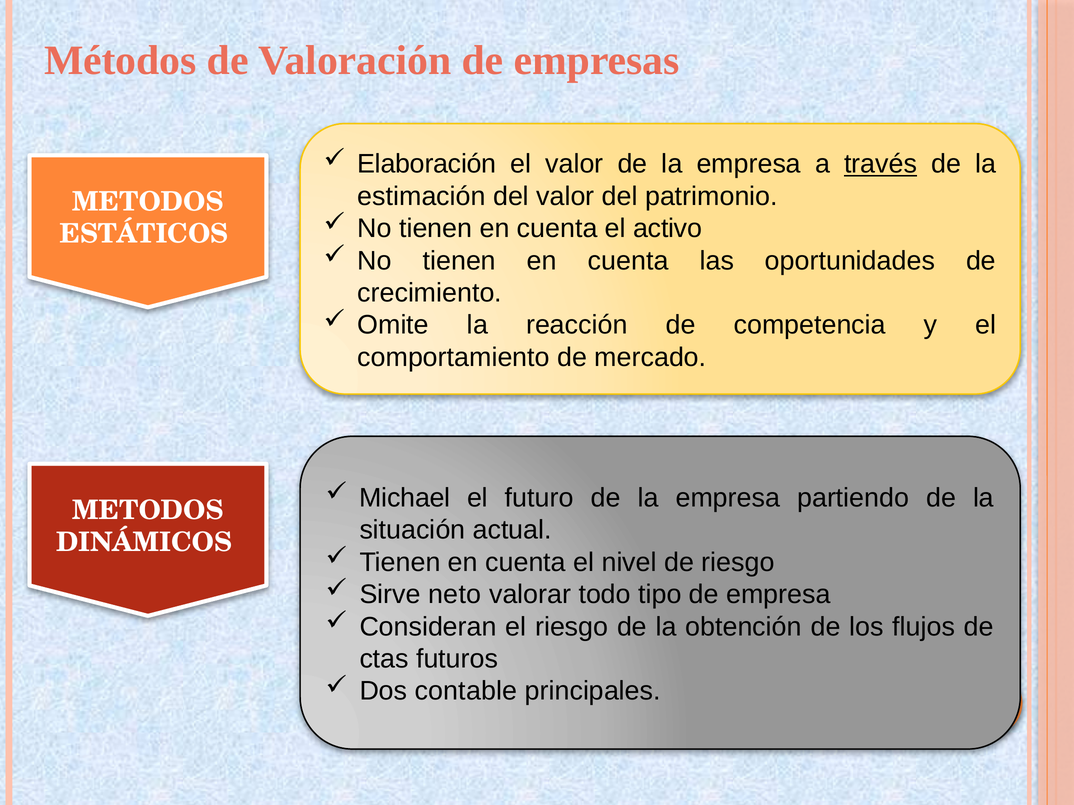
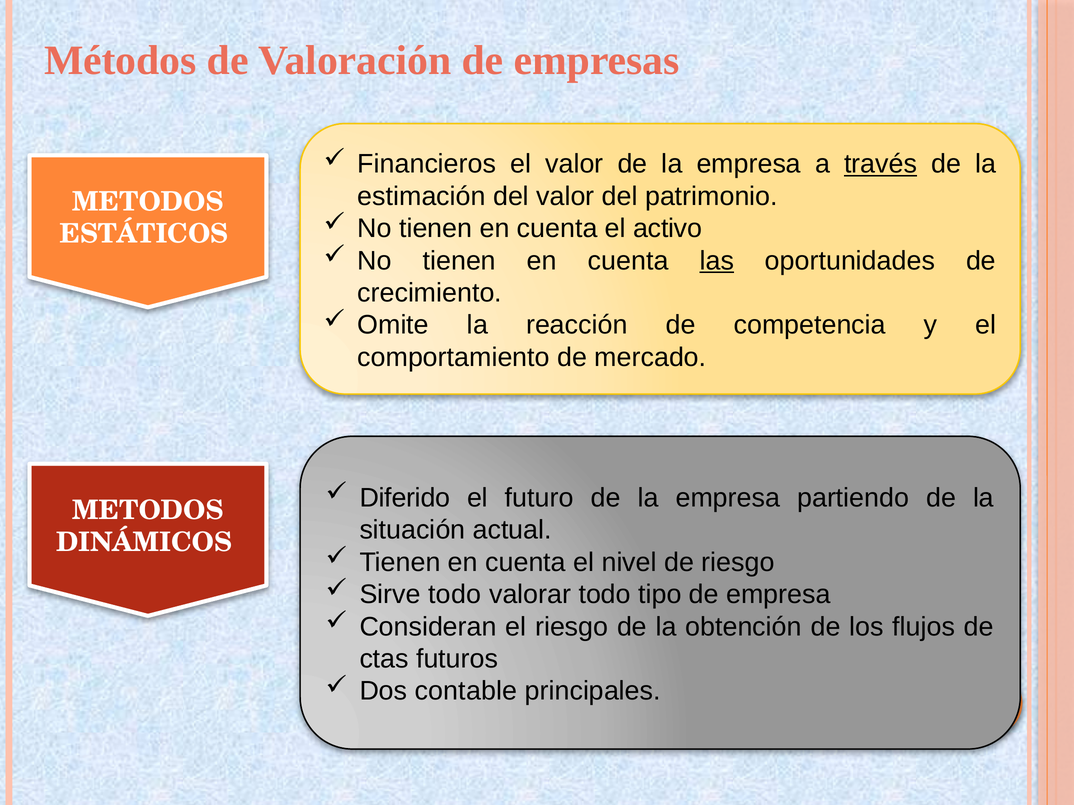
Elaboración: Elaboración -> Financieros (427, 164)
las underline: none -> present (717, 261)
Michael: Michael -> Diferido (405, 498)
Sirve neto: neto -> todo (455, 595)
